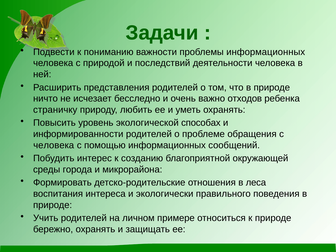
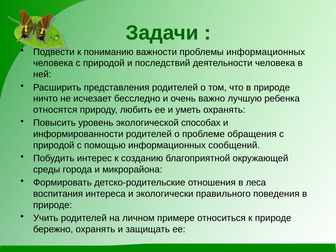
отходов: отходов -> лучшую (245, 99)
страничку: страничку -> относятся (55, 110)
человека: человека -> природой (54, 145)
